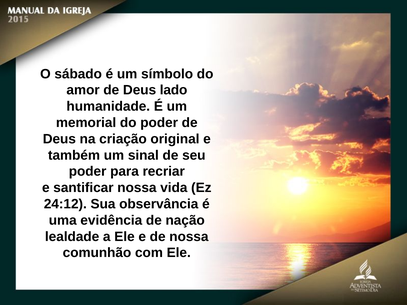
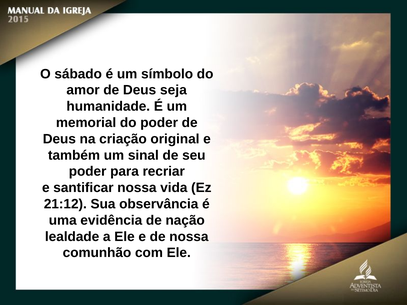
lado: lado -> seja (173, 90)
24:12: 24:12 -> 21:12 (65, 204)
